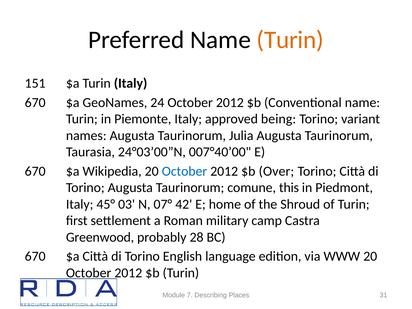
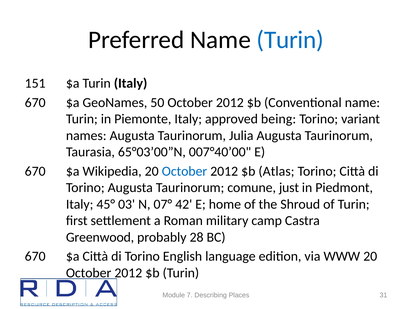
Turin colour: orange -> blue (290, 40)
24: 24 -> 50 (157, 103)
24°03’00”N: 24°03’00”N -> 65°03’00”N (152, 152)
Over: Over -> Atlas (276, 171)
this: this -> just (289, 188)
